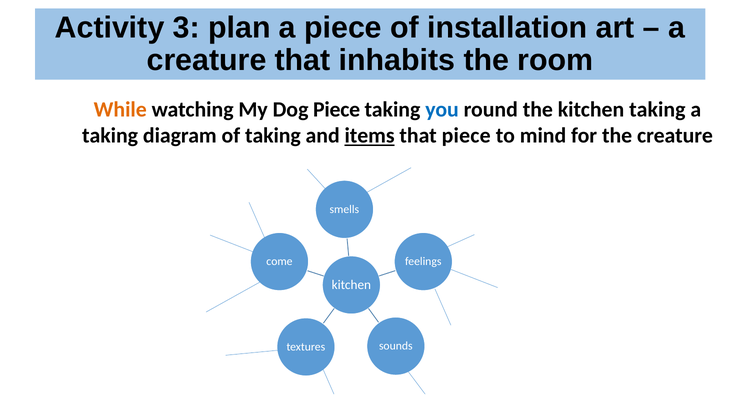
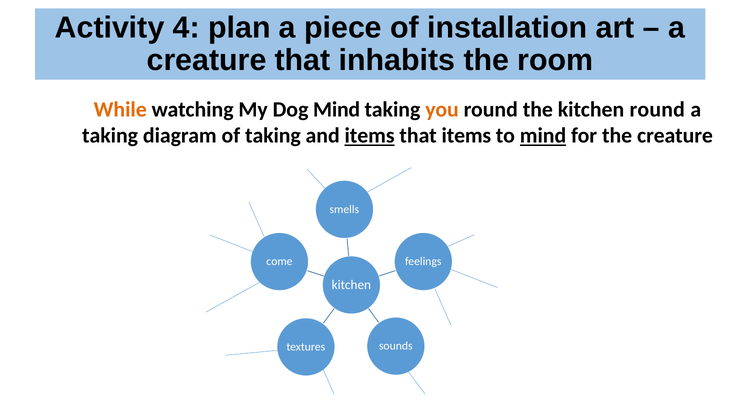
3: 3 -> 4 (186, 28)
Dog Piece: Piece -> Mind (337, 110)
you colour: blue -> orange (442, 110)
kitchen taking: taking -> round (657, 110)
that piece: piece -> items (466, 136)
mind underline: none -> present (543, 136)
